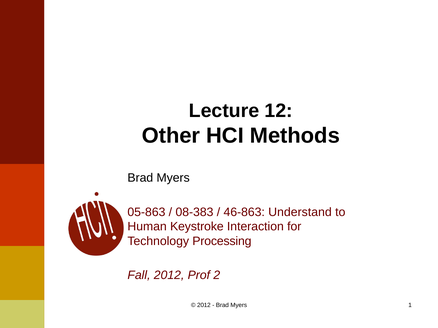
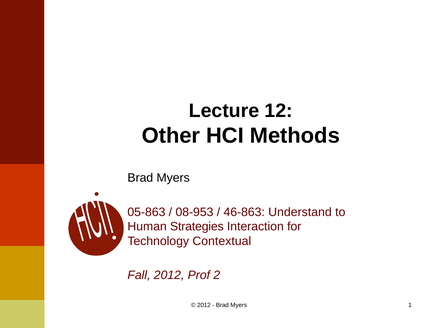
08-383: 08-383 -> 08-953 (194, 212)
Keystroke: Keystroke -> Strategies (197, 227)
Processing: Processing -> Contextual (222, 242)
